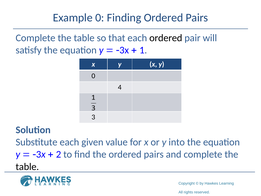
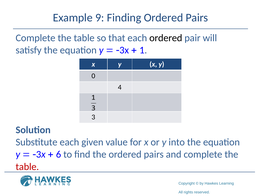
Example 0: 0 -> 9 (100, 18)
2: 2 -> 6 (59, 154)
table colour: black -> red (27, 166)
